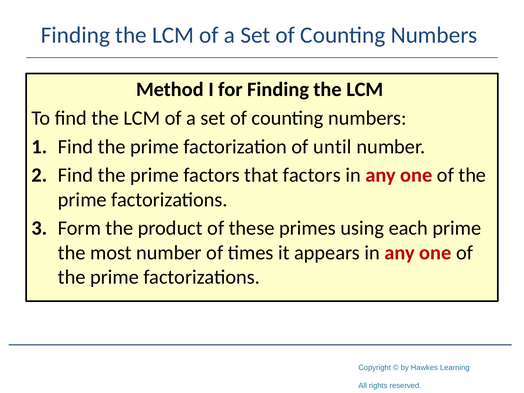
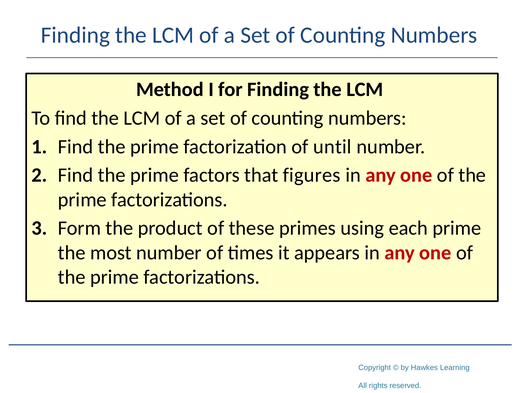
that factors: factors -> figures (312, 175)
